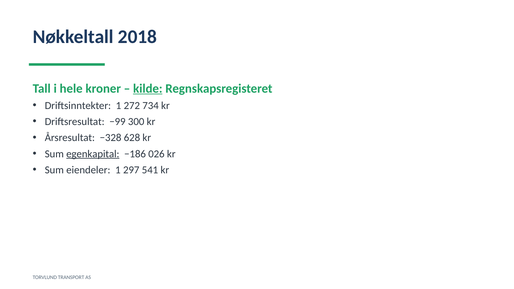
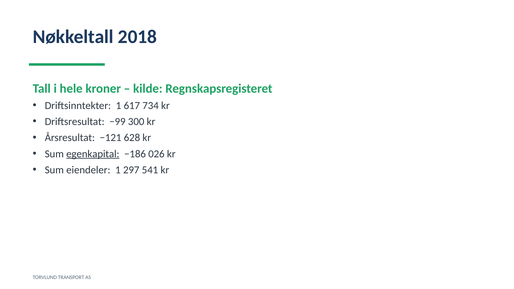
kilde underline: present -> none (148, 88)
272: 272 -> 617 (132, 106)
−328: −328 -> −121 (111, 138)
